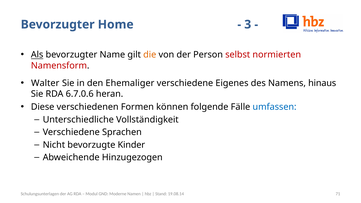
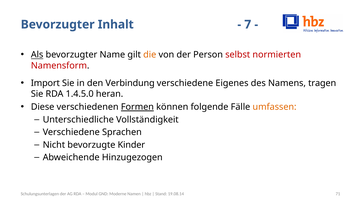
Home: Home -> Inhalt (116, 24)
3: 3 -> 7 (248, 24)
Walter: Walter -> Import (45, 83)
Ehemaliger: Ehemaliger -> Verbindung (130, 83)
hinaus: hinaus -> tragen (322, 83)
6.7.0.6: 6.7.0.6 -> 1.4.5.0 (80, 94)
Formen underline: none -> present (137, 107)
umfassen colour: blue -> orange (275, 107)
